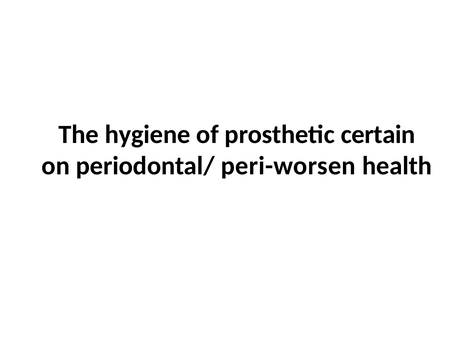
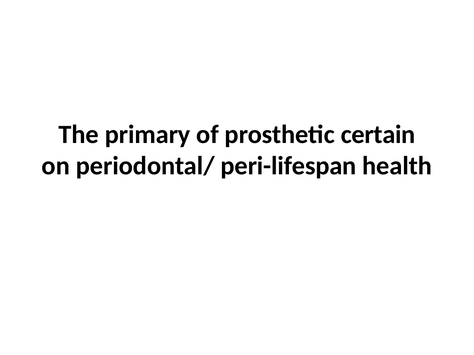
hygiene: hygiene -> primary (148, 135)
peri-worsen: peri-worsen -> peri-lifespan (288, 166)
